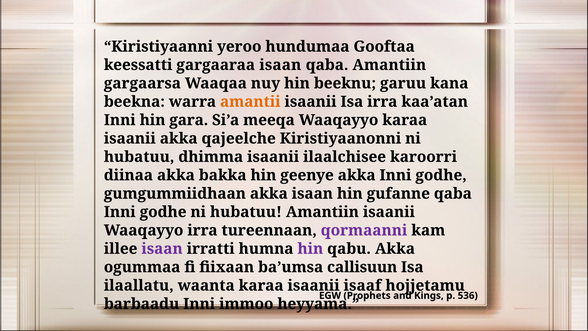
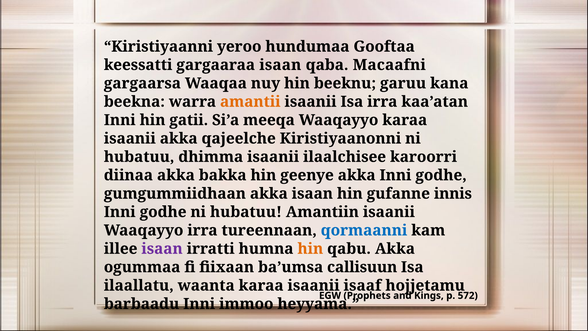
qaba Amantiin: Amantiin -> Macaafni (389, 65)
gara: gara -> gatii (189, 120)
gufanne qaba: qaba -> innis (453, 193)
qormaanni colour: purple -> blue (364, 230)
hin colour: purple -> orange (310, 249)
536: 536 -> 572 (468, 295)
